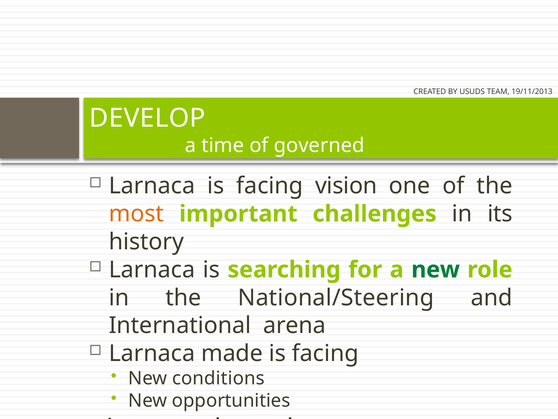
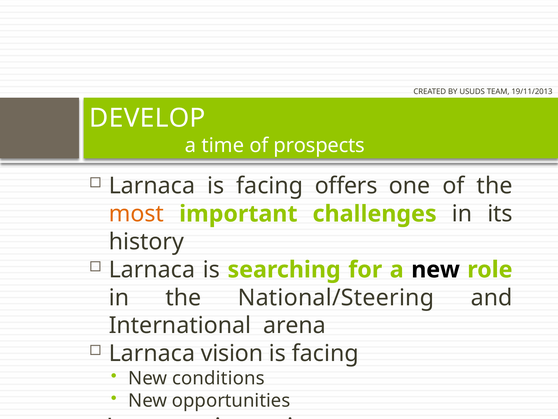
governed: governed -> prospects (319, 145)
vision: vision -> offers (346, 186)
new colour: green -> black (436, 269)
made: made -> vision (232, 353)
